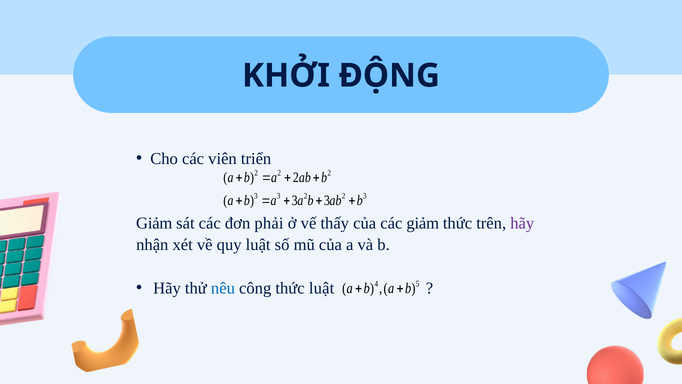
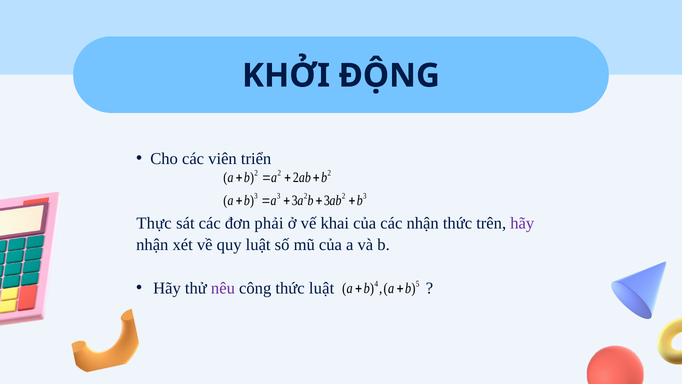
Giảm: Giảm -> Thực (154, 223)
thấy: thấy -> khai (335, 223)
các giảm: giảm -> nhận (423, 223)
nêu colour: blue -> purple (223, 288)
